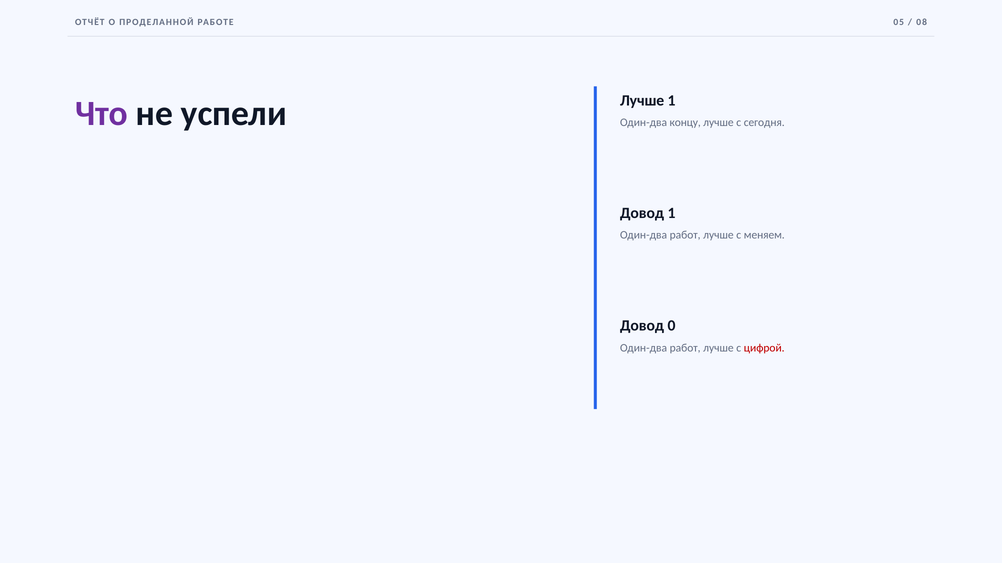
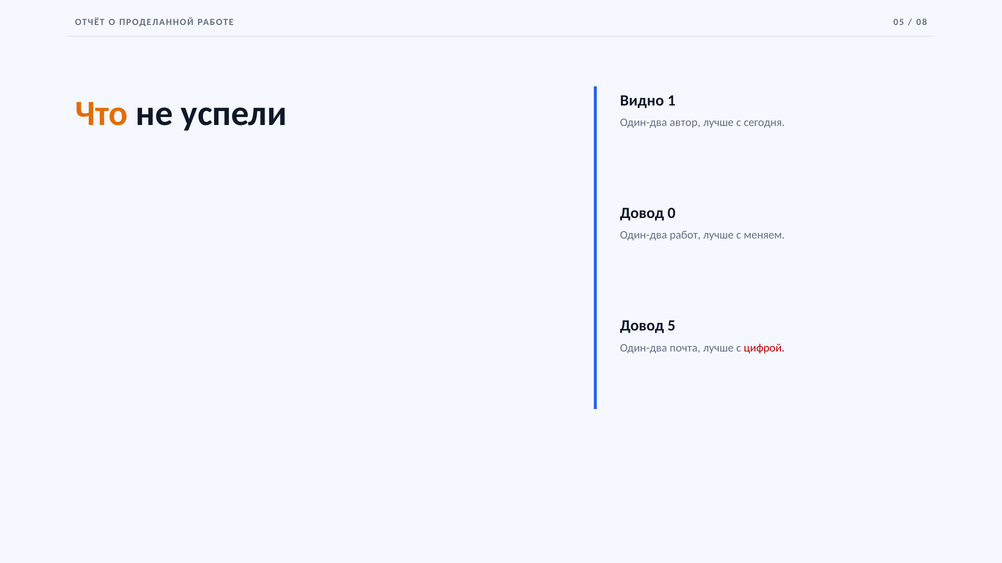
Что colour: purple -> orange (101, 114)
успели Лучше: Лучше -> Видно (642, 101)
концу: концу -> автор (685, 123)
Довод 1: 1 -> 0 (672, 213)
0: 0 -> 5 (672, 326)
работ: работ -> почта (685, 348)
